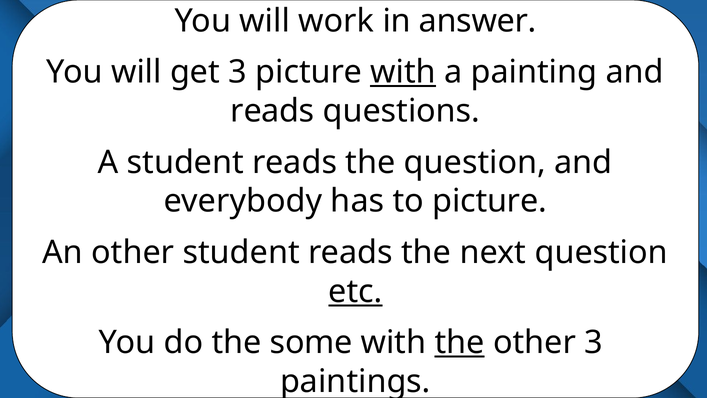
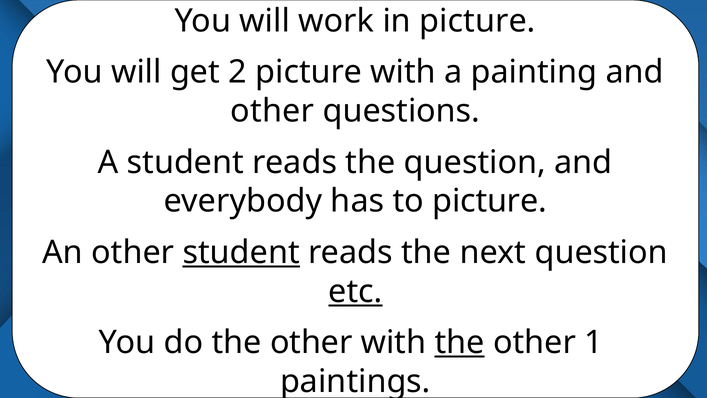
in answer: answer -> picture (477, 21)
get 3: 3 -> 2 (238, 72)
with underline: present -> none (403, 72)
reads: reads -> other (272, 111)
student underline: none -> present (241, 252)
do the some: some -> other (311, 342)
other 3: 3 -> 1 (594, 342)
